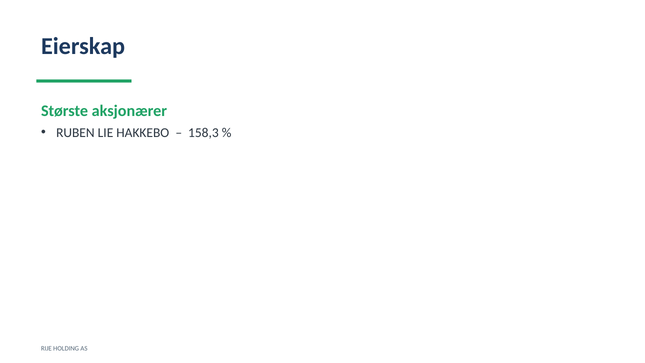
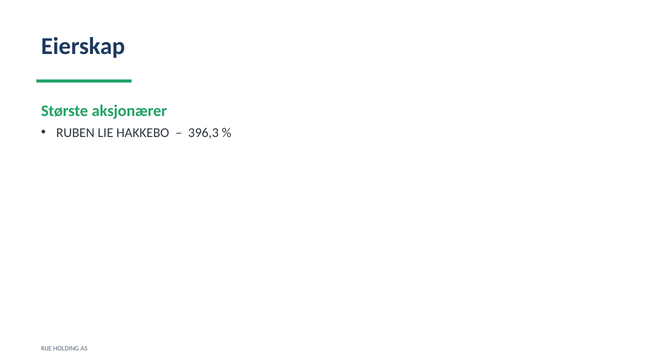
158,3: 158,3 -> 396,3 (203, 133)
